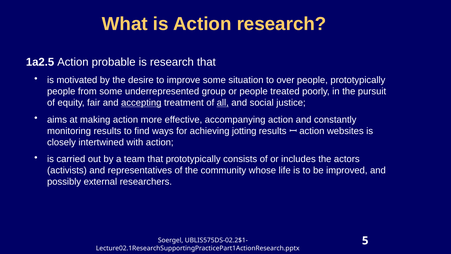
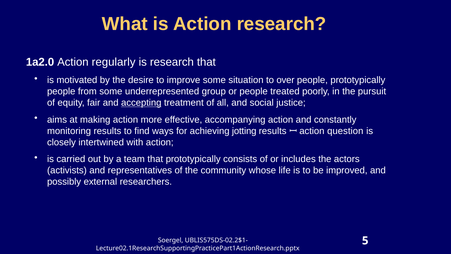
1a2.5: 1a2.5 -> 1a2.0 (40, 62)
probable: probable -> regularly (114, 62)
all underline: present -> none (223, 103)
websites: websites -> question (345, 131)
